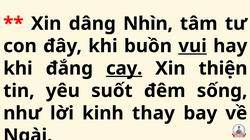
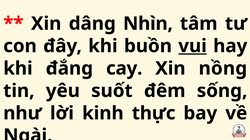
cay underline: present -> none (124, 69)
thiện: thiện -> nồng (223, 69)
thay: thay -> thực (154, 114)
